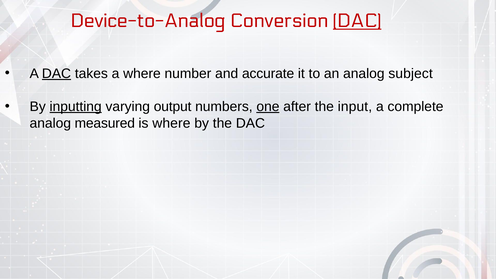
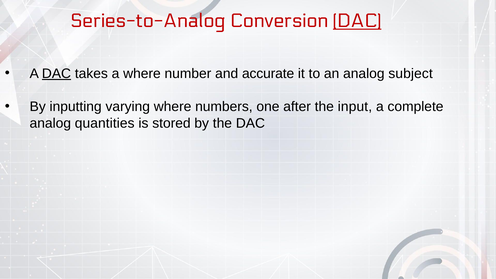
Device-to-Analog: Device-to-Analog -> Series-to-Analog (148, 21)
inputting underline: present -> none (76, 107)
varying output: output -> where (173, 107)
one underline: present -> none (268, 107)
measured: measured -> quantities (105, 123)
is where: where -> stored (171, 123)
